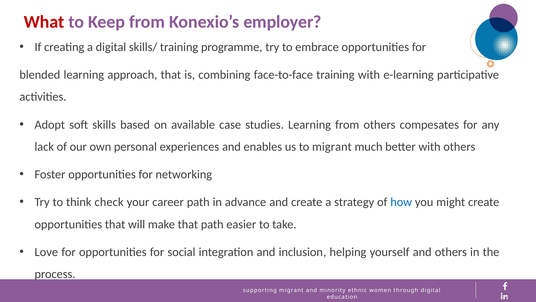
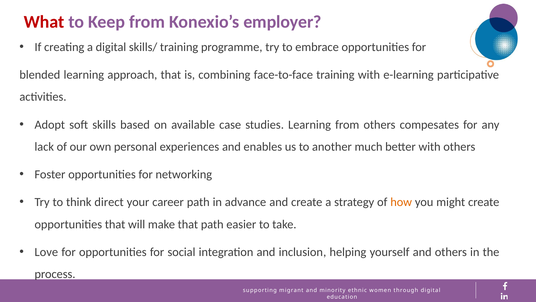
to migrant: migrant -> another (332, 147)
check: check -> direct (109, 202)
how colour: blue -> orange (401, 202)
